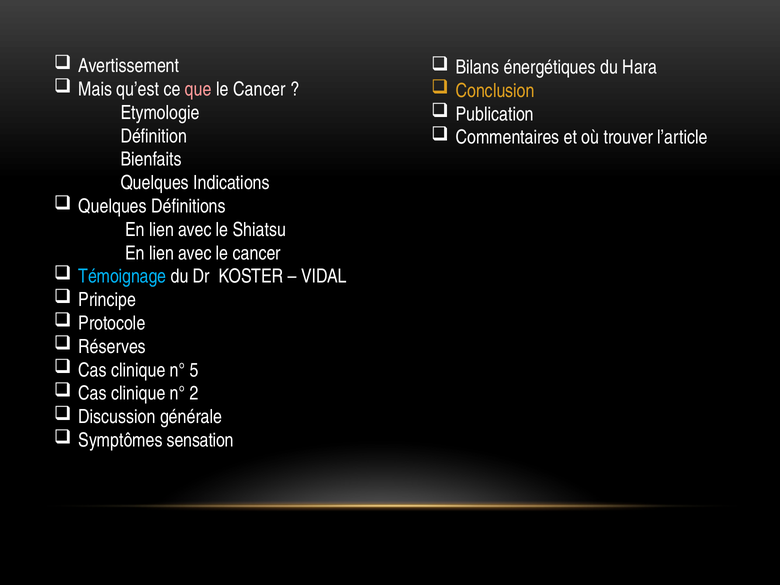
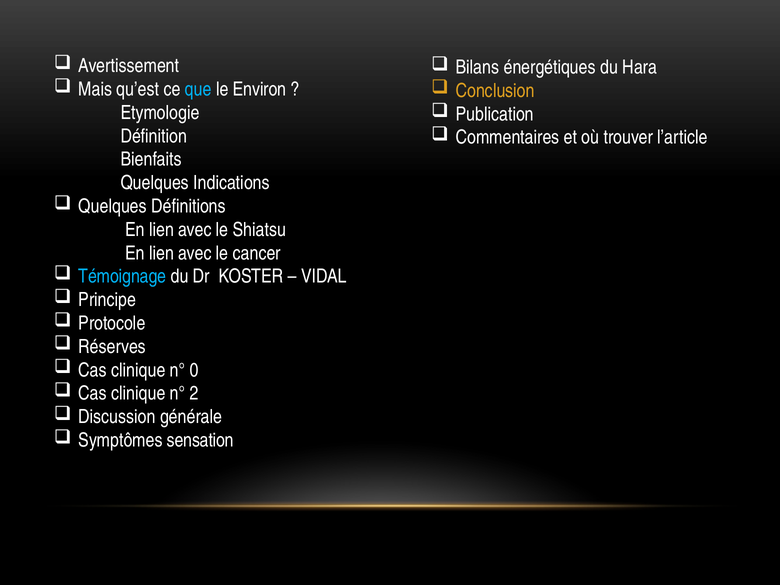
que colour: pink -> light blue (198, 89)
Cancer: Cancer -> Environ (260, 89)
5: 5 -> 0 (194, 370)
